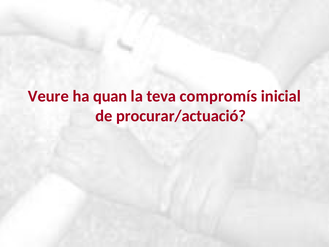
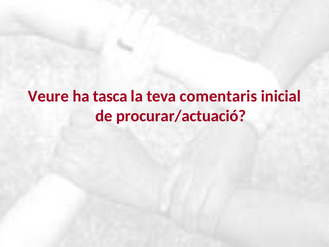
quan: quan -> tasca (110, 96)
compromís: compromís -> comentaris (218, 96)
